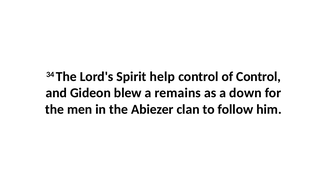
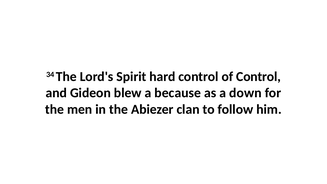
help: help -> hard (162, 77)
remains: remains -> because (178, 93)
